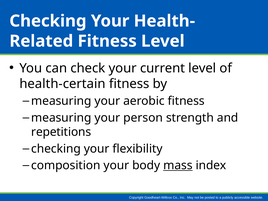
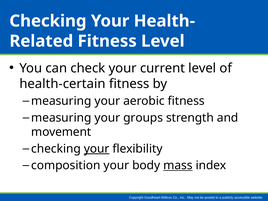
person: person -> groups (143, 118)
repetitions: repetitions -> movement (61, 132)
your underline: none -> present (97, 149)
